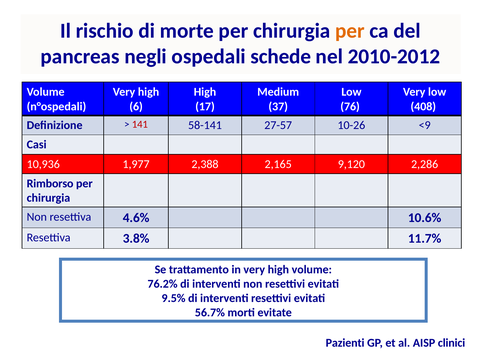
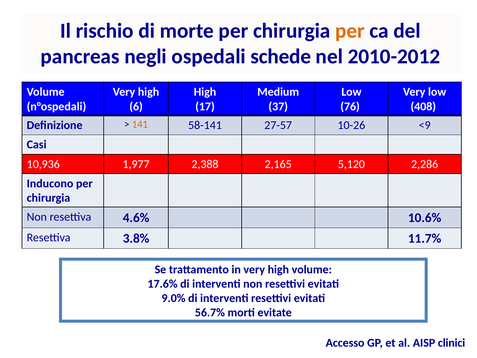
141 colour: red -> orange (140, 124)
9,120: 9,120 -> 5,120 (351, 164)
Rimborso: Rimborso -> Inducono (50, 183)
76.2%: 76.2% -> 17.6% (163, 284)
9.5%: 9.5% -> 9.0% (174, 298)
Pazienti: Pazienti -> Accesso (345, 343)
